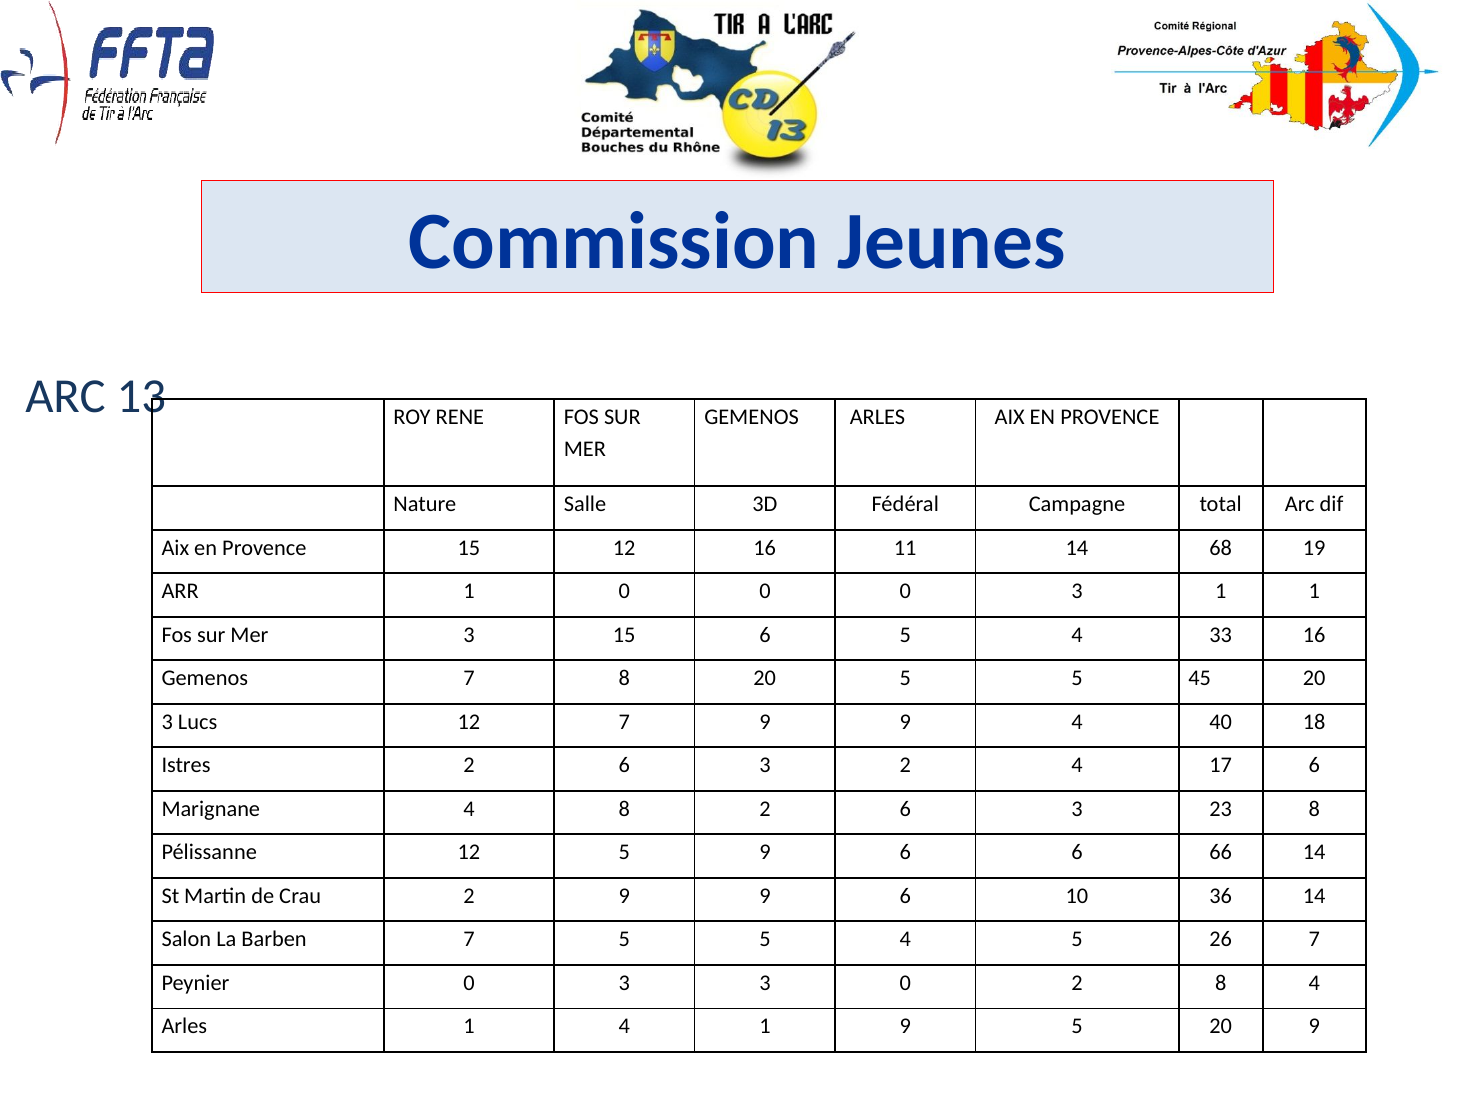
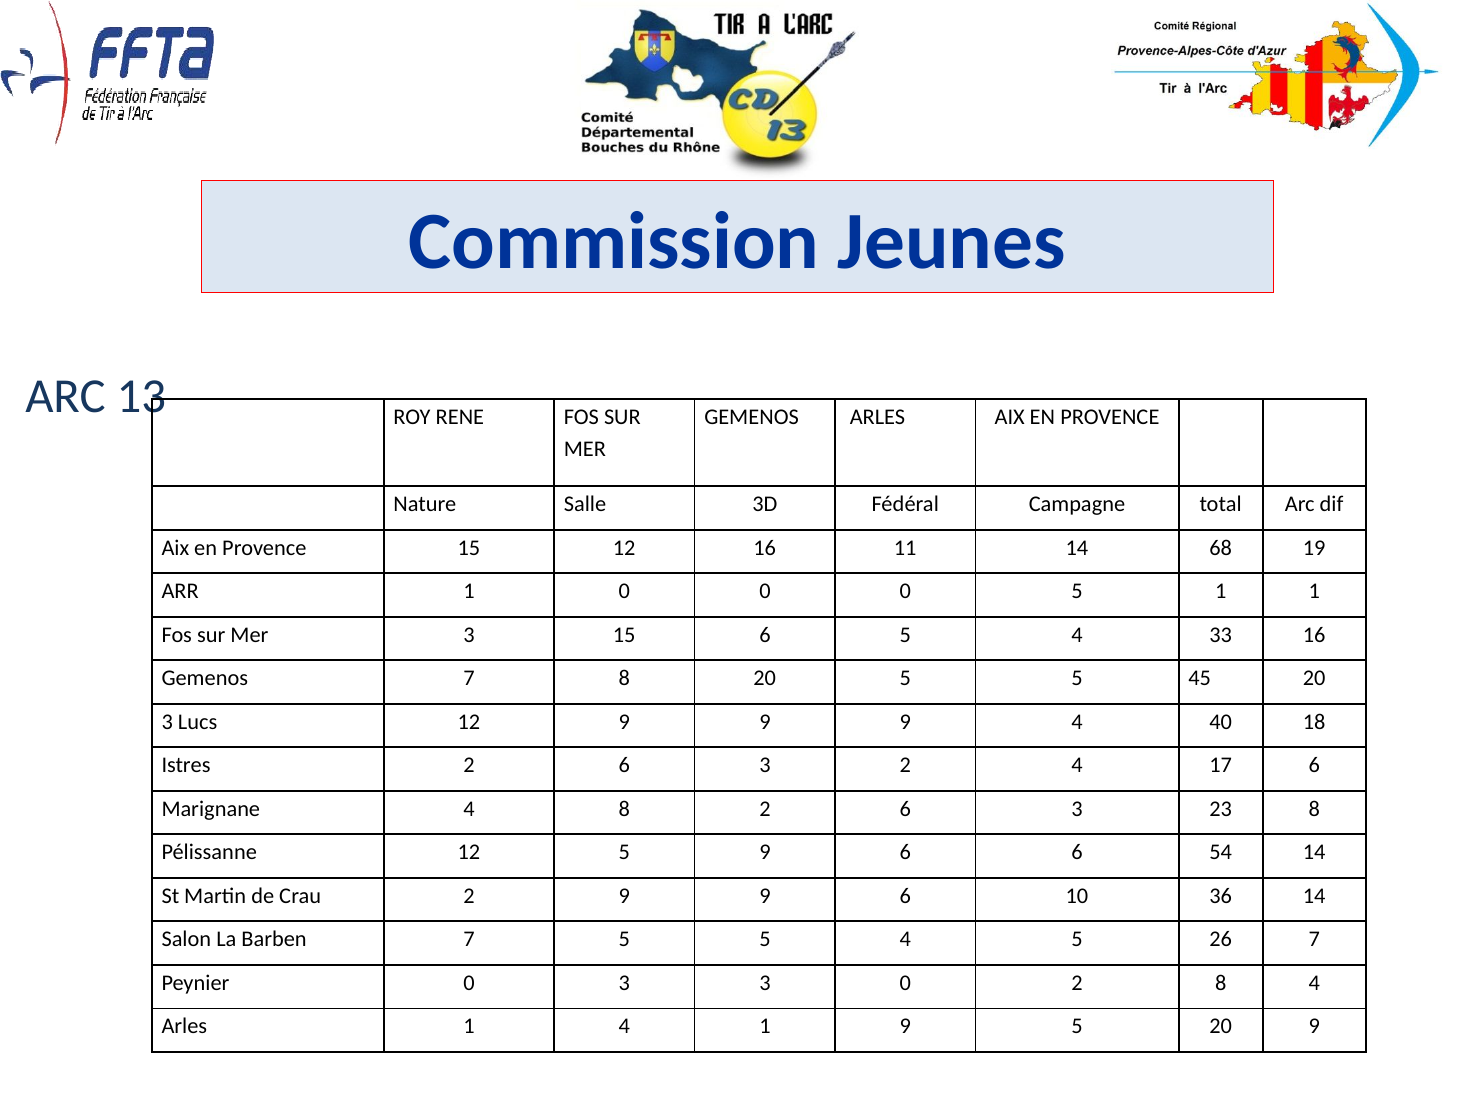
0 0 3: 3 -> 5 (1077, 591)
12 7: 7 -> 9 (624, 722)
66: 66 -> 54 (1221, 853)
